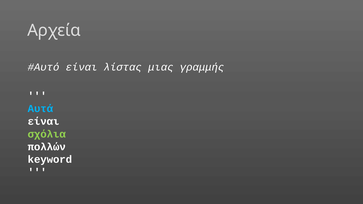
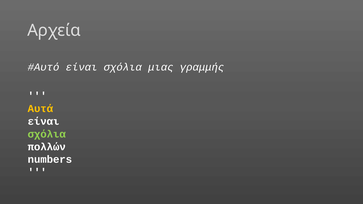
λίστας: λίστας -> σχόλια (123, 67)
Αυτά colour: light blue -> yellow (40, 109)
keyword: keyword -> numbers (50, 160)
